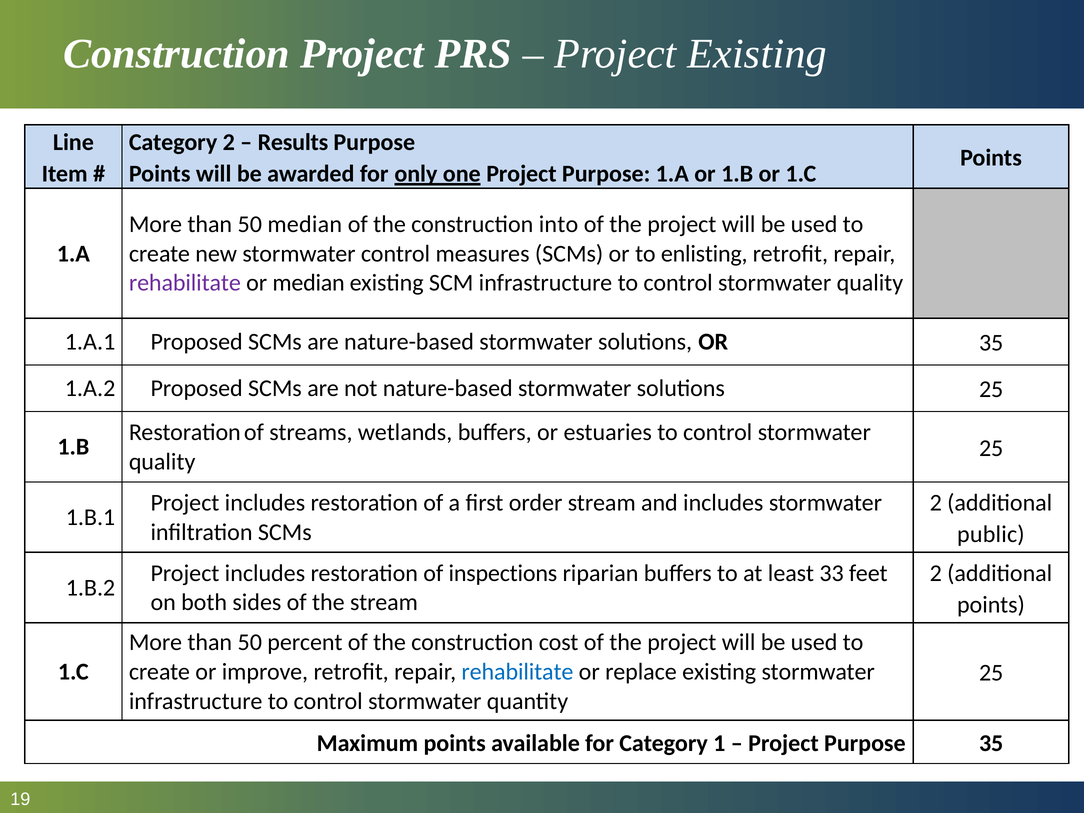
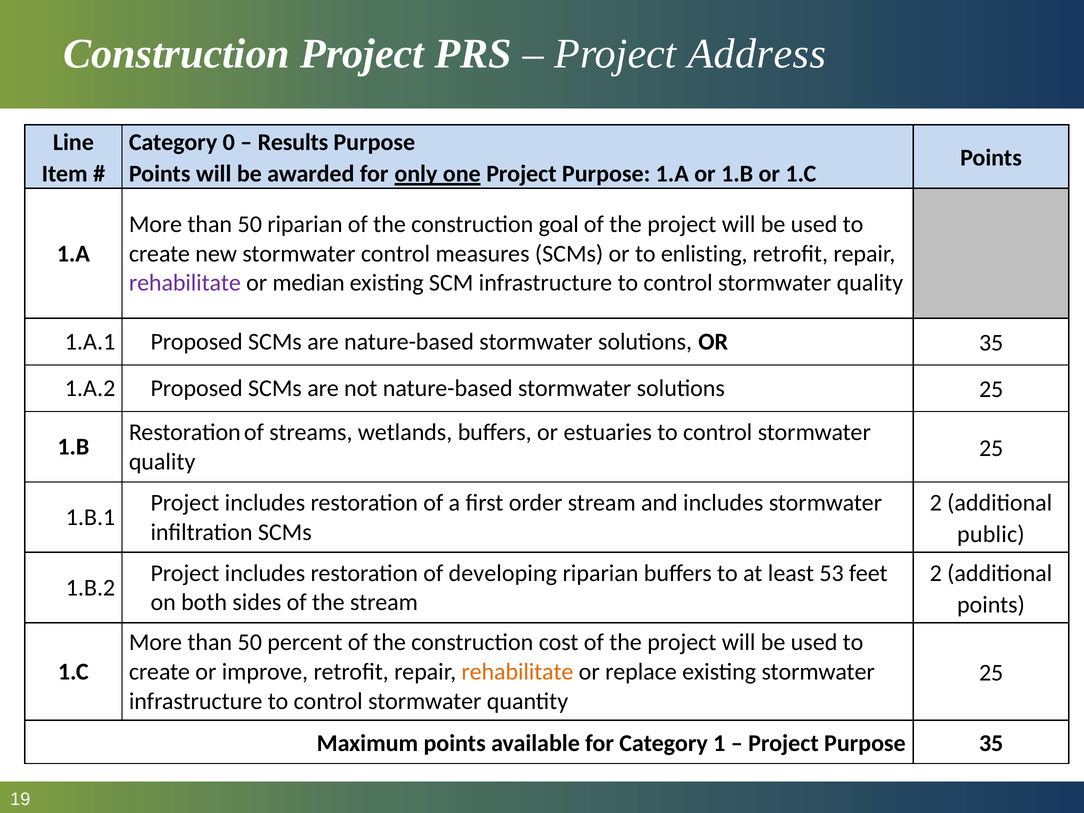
Project Existing: Existing -> Address (757, 54)
Category 2: 2 -> 0 (229, 142)
50 median: median -> riparian (305, 224)
into: into -> goal (559, 224)
inspections: inspections -> developing (503, 573)
33: 33 -> 53 (832, 573)
rehabilitate colour: blue -> orange (517, 672)
